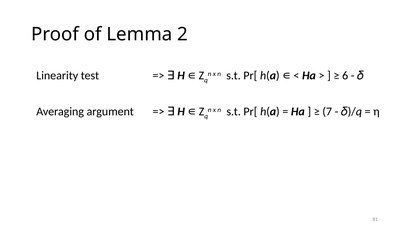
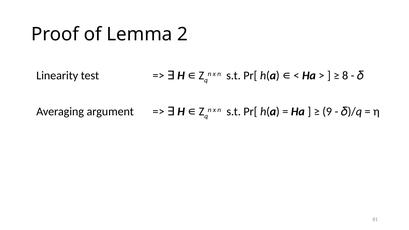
6: 6 -> 8 (345, 76)
7: 7 -> 9 (327, 112)
